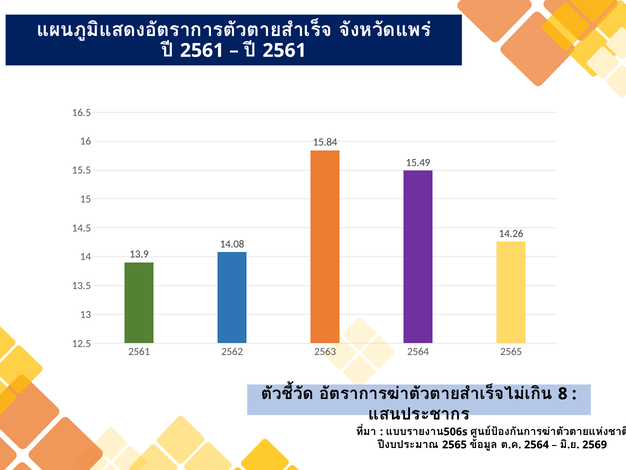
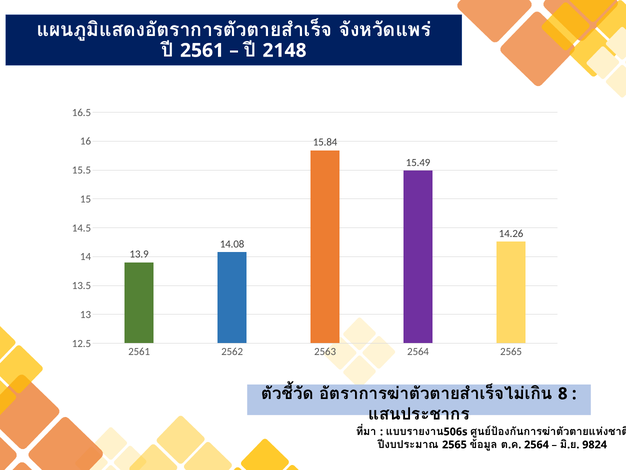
2561: 2561 -> 2148 (285, 50)
2569: 2569 -> 9824 (595, 444)
